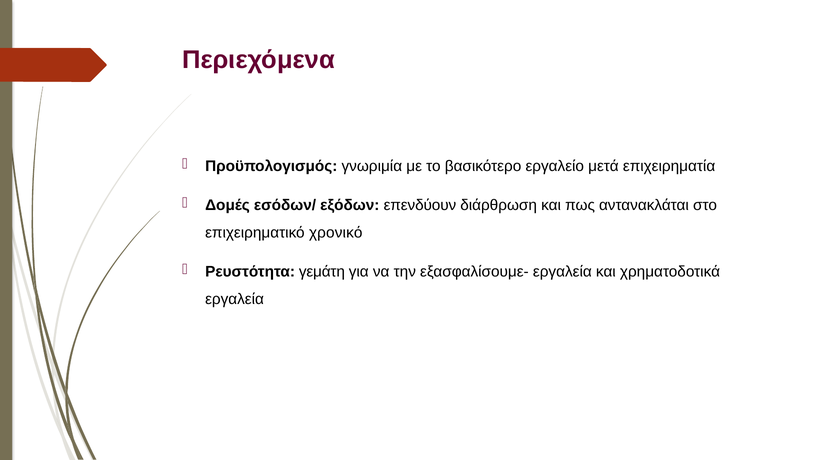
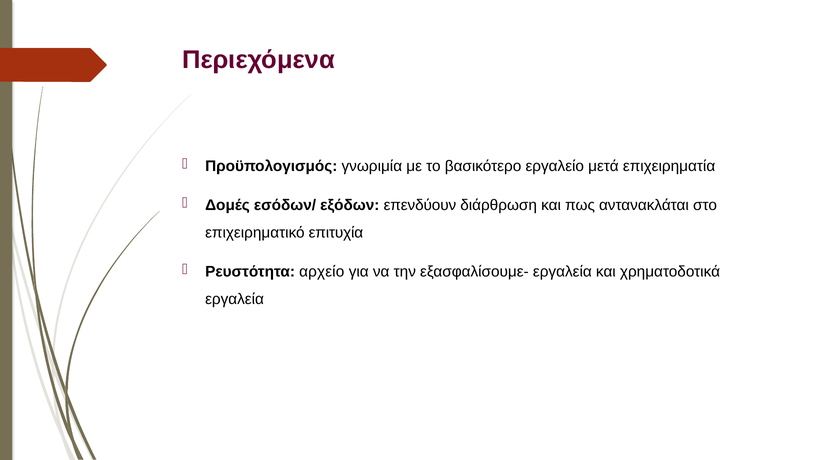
χρονικό: χρονικό -> επιτυχία (336, 233)
γεμάτη: γεμάτη -> αρχείο (322, 272)
